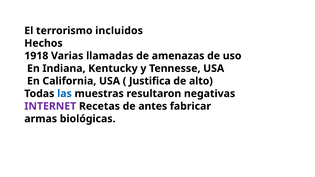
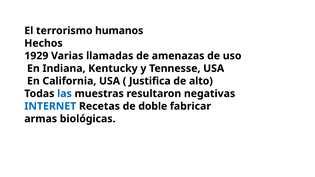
incluidos: incluidos -> humanos (119, 31)
1918: 1918 -> 1929 (36, 56)
INTERNET colour: purple -> blue (50, 106)
antes: antes -> doble (153, 106)
